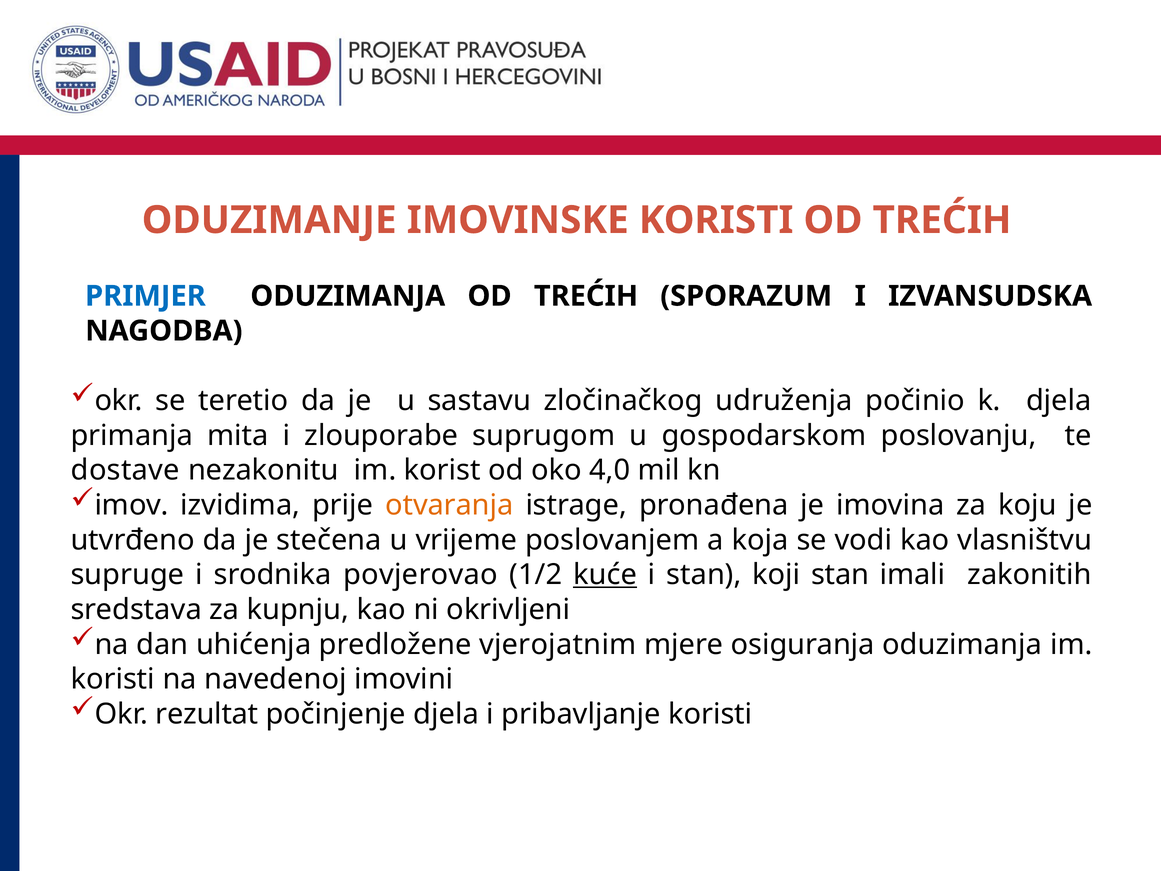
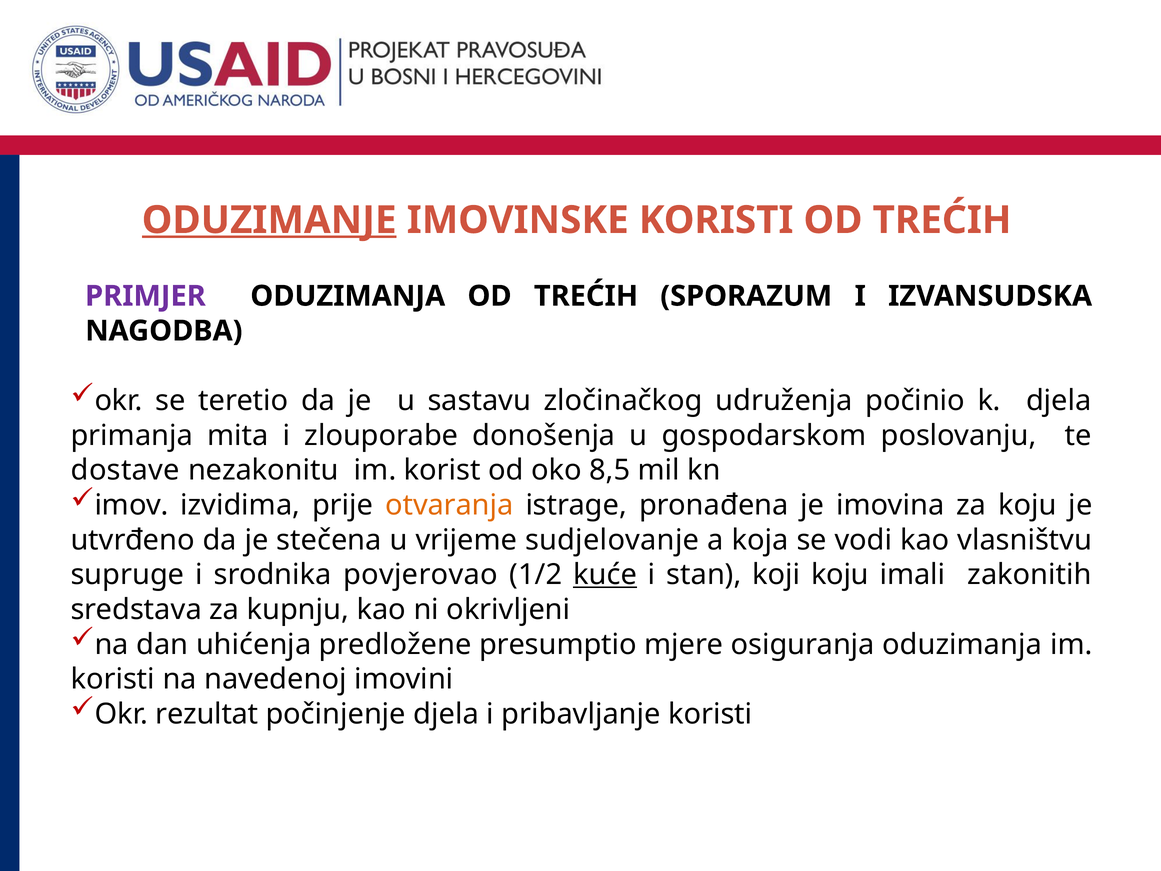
ODUZIMANJE underline: none -> present (269, 220)
PRIMJER colour: blue -> purple (145, 296)
suprugom: suprugom -> donošenja (544, 435)
4,0: 4,0 -> 8,5 (610, 470)
poslovanjem: poslovanjem -> sudjelovanje (612, 540)
koji stan: stan -> koju (840, 575)
vjerojatnim: vjerojatnim -> presumptio (558, 644)
